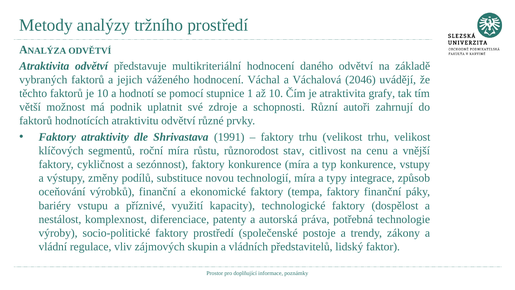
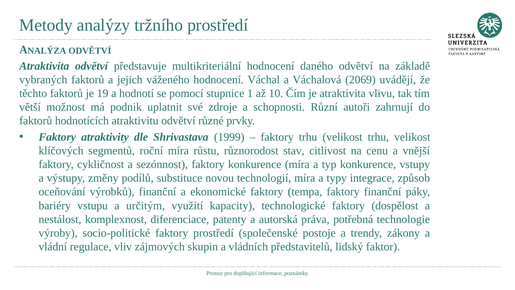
2046: 2046 -> 2069 (360, 80)
je 10: 10 -> 19 (103, 93)
grafy: grafy -> vlivu (382, 93)
1991: 1991 -> 1999 (229, 137)
příznivé: příznivé -> určitým (146, 205)
